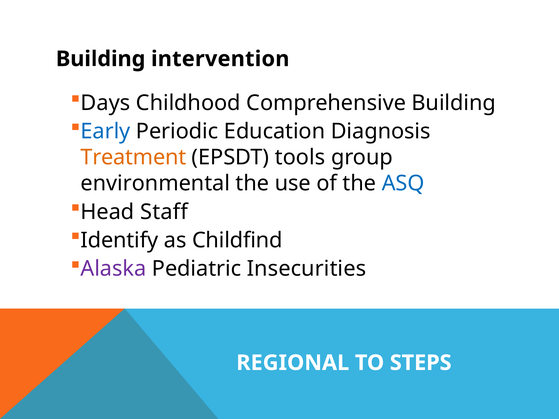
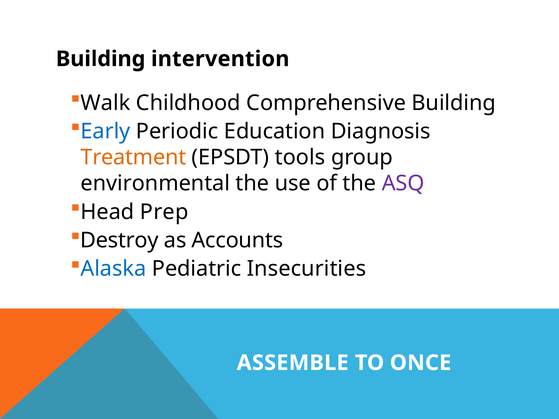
Days: Days -> Walk (105, 103)
ASQ colour: blue -> purple (403, 184)
Staff: Staff -> Prep (164, 212)
Identify: Identify -> Destroy (119, 240)
Childfind: Childfind -> Accounts (237, 240)
Alaska colour: purple -> blue (113, 269)
REGIONAL: REGIONAL -> ASSEMBLE (293, 363)
STEPS: STEPS -> ONCE (421, 363)
